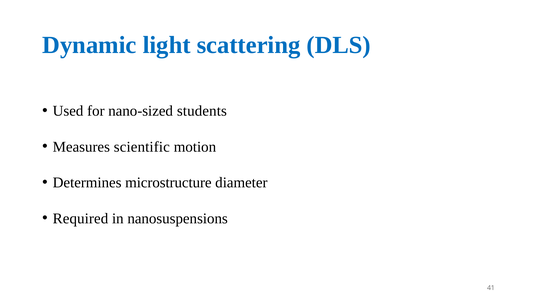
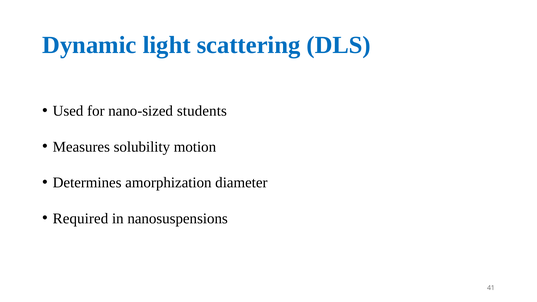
scientific: scientific -> solubility (142, 147)
microstructure: microstructure -> amorphization (168, 183)
